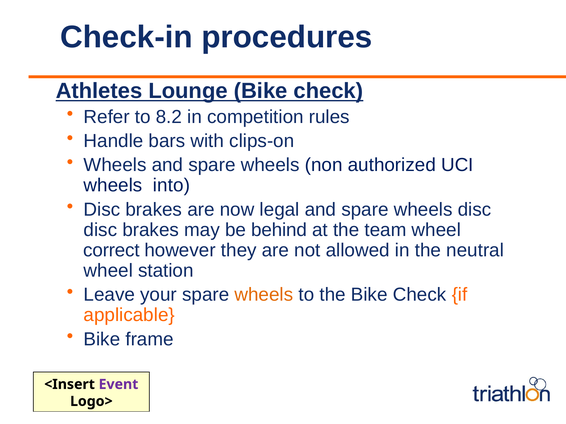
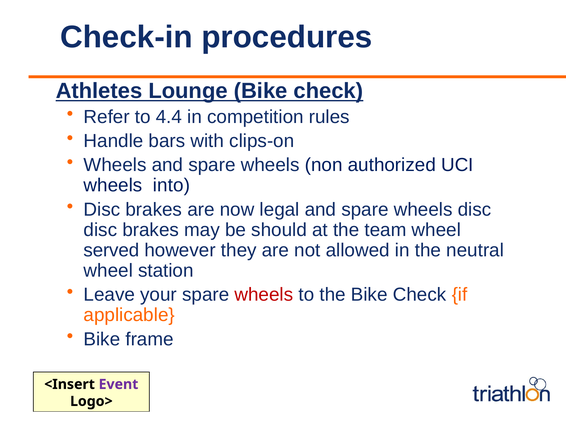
8.2: 8.2 -> 4.4 (169, 117)
behind: behind -> should (279, 230)
correct: correct -> served (111, 251)
wheels colour: orange -> red (264, 295)
